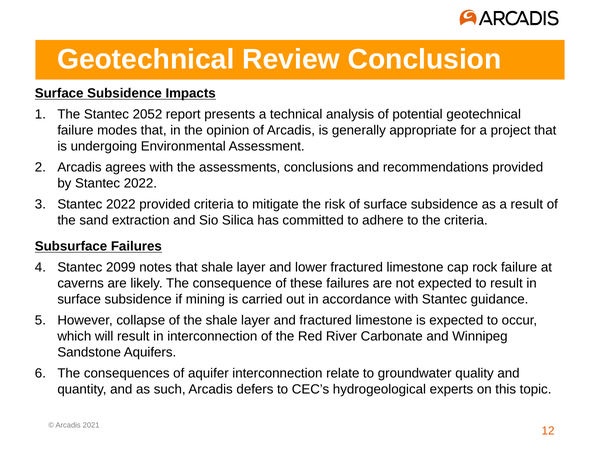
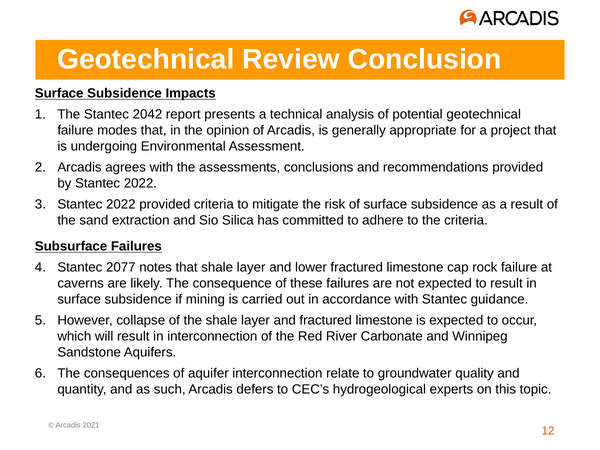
2052: 2052 -> 2042 (147, 114)
2099: 2099 -> 2077 (121, 267)
